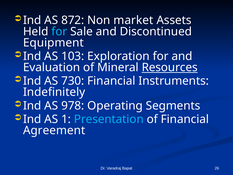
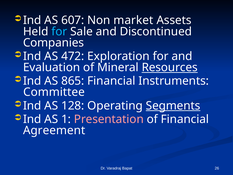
872: 872 -> 607 (73, 20)
Equipment: Equipment -> Companies (53, 43)
103: 103 -> 472 (73, 56)
730: 730 -> 865 (73, 81)
Indefinitely: Indefinitely -> Committee (54, 92)
978: 978 -> 128 (73, 106)
Segments underline: none -> present (173, 106)
Presentation colour: light blue -> pink (109, 119)
